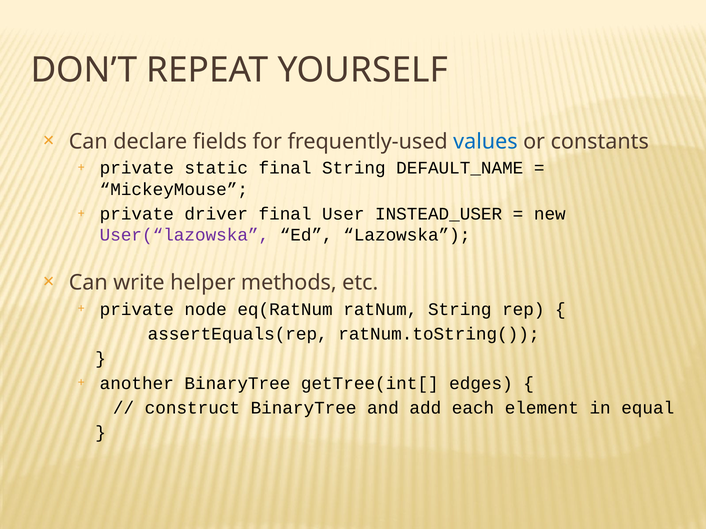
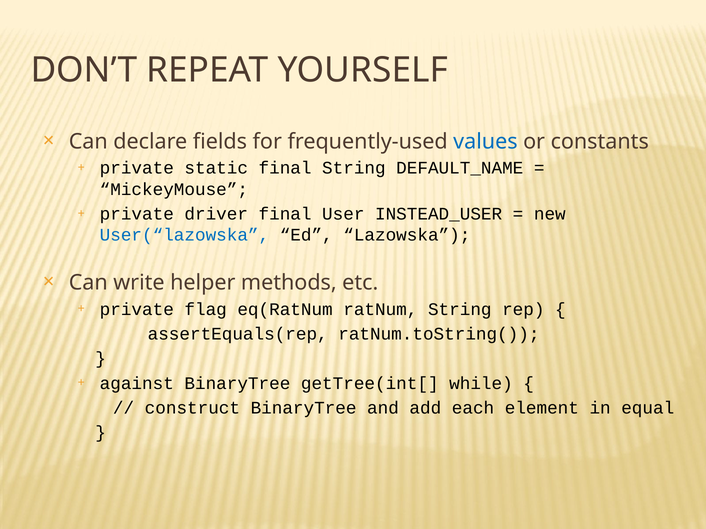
User(“lazowska colour: purple -> blue (184, 235)
node: node -> flag (206, 310)
another: another -> against (137, 384)
edges: edges -> while (481, 384)
